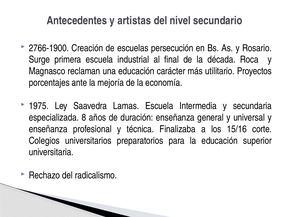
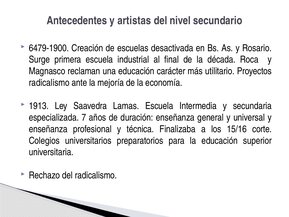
2766-1900: 2766-1900 -> 6479-1900 (49, 48)
persecución: persecución -> desactivada (172, 48)
porcentajes: porcentajes -> radicalismo (49, 83)
1975: 1975 -> 1913 (39, 106)
8: 8 -> 7 (84, 117)
